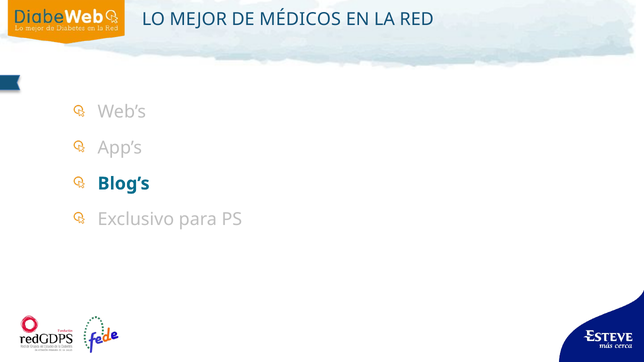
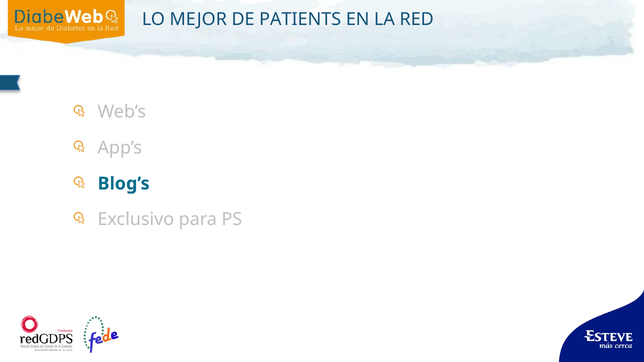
MÉDICOS: MÉDICOS -> PATIENTS (300, 19)
